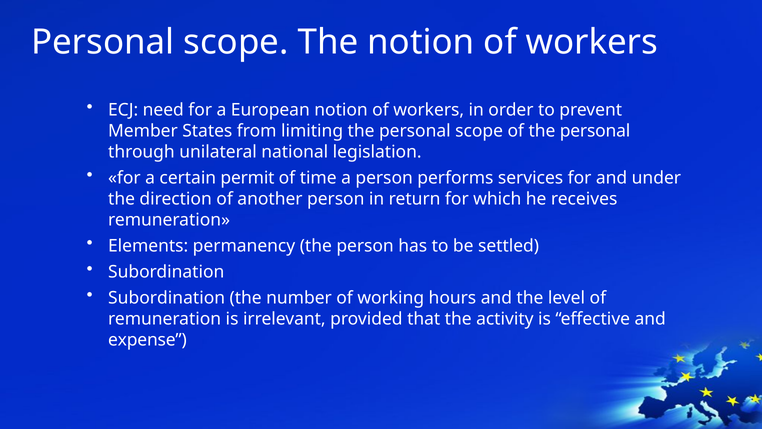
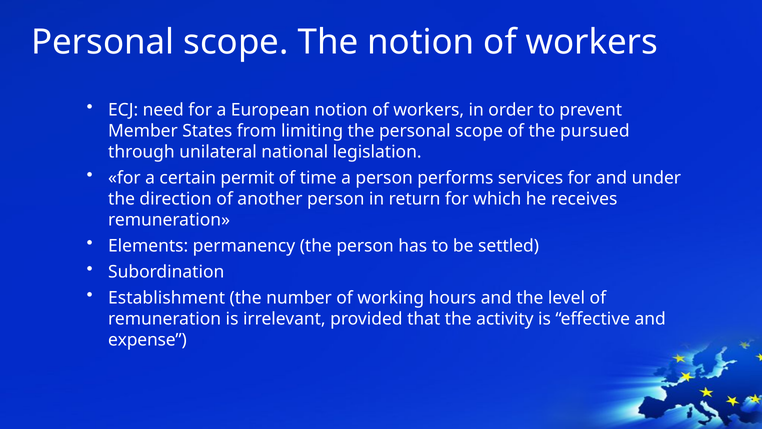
of the personal: personal -> pursued (595, 131)
Subordination: Subordination -> Establishment (167, 298)
